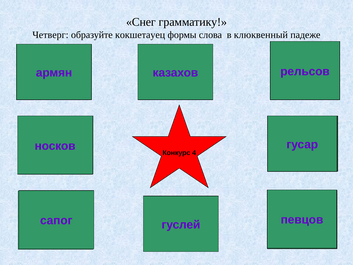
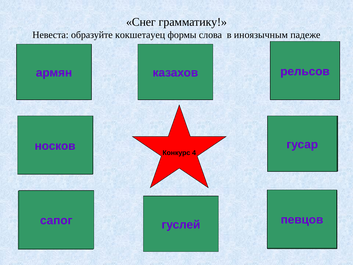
Четверг: Четверг -> Невеста (50, 35)
клюквенный: клюквенный -> иноязычным (261, 35)
